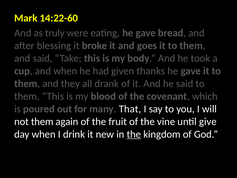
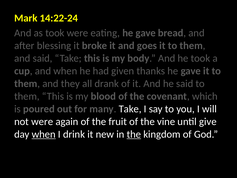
14:22-60: 14:22-60 -> 14:22-24 (59, 18)
as truly: truly -> took (55, 33)
many That: That -> Take (130, 109)
not them: them -> were (42, 121)
when underline: none -> present (44, 134)
